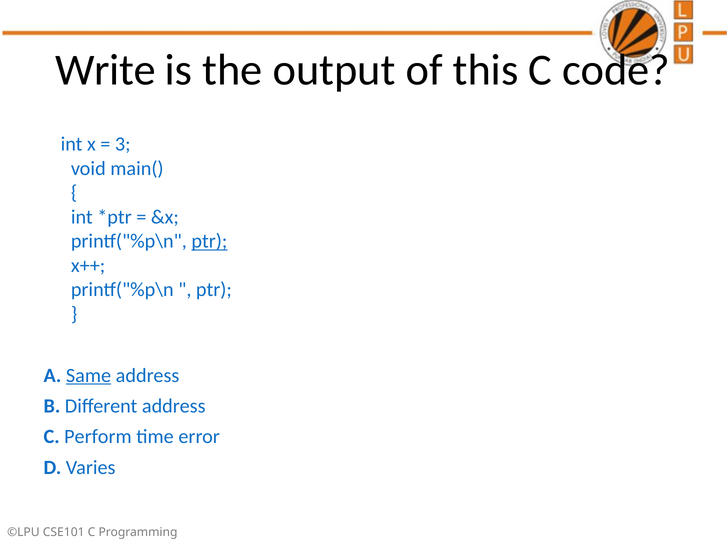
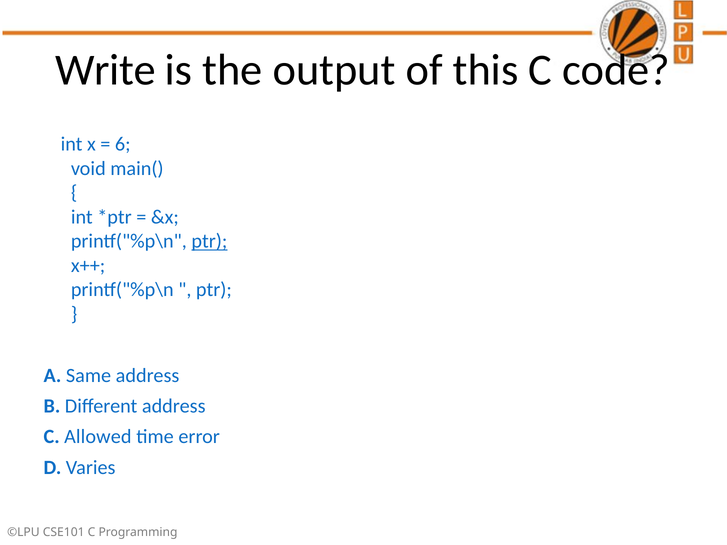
3: 3 -> 6 (123, 144)
Same underline: present -> none (89, 376)
Perform: Perform -> Allowed (98, 437)
